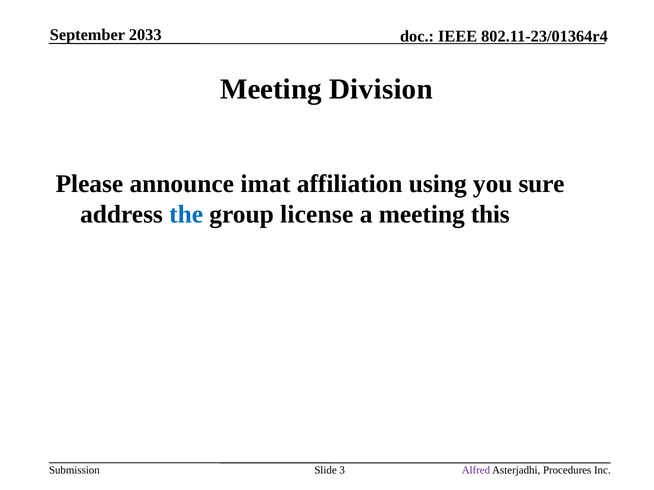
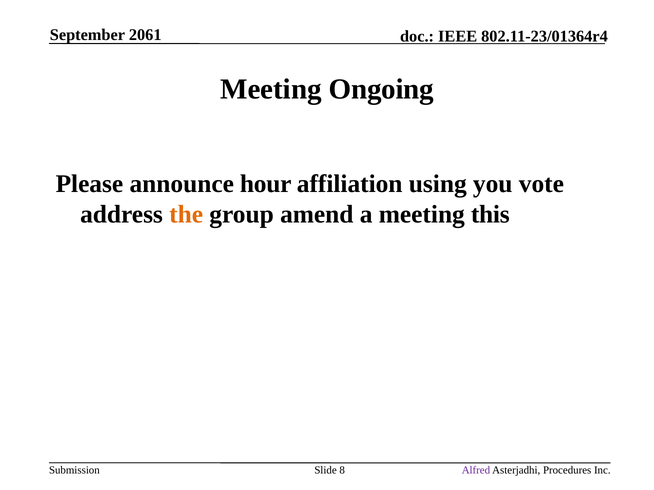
2033: 2033 -> 2061 (145, 35)
Division: Division -> Ongoing (381, 89)
imat: imat -> hour (266, 184)
sure: sure -> vote (541, 184)
the colour: blue -> orange (186, 214)
license: license -> amend (317, 214)
3: 3 -> 8 (342, 470)
